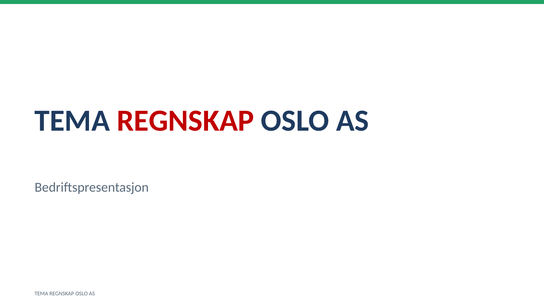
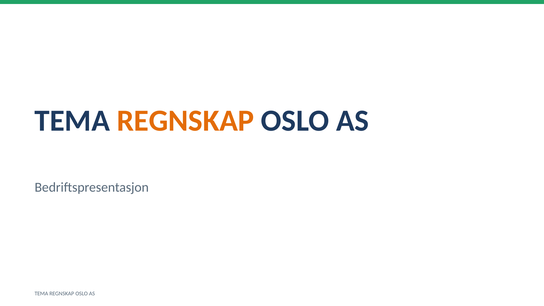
REGNSKAP colour: red -> orange (185, 121)
